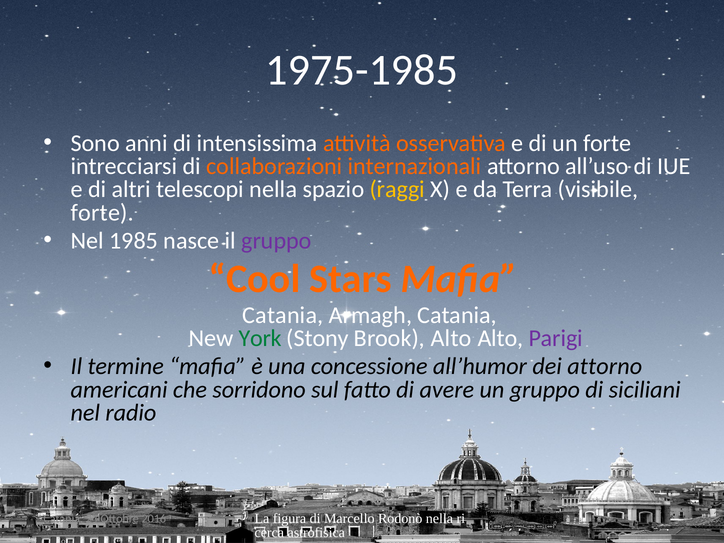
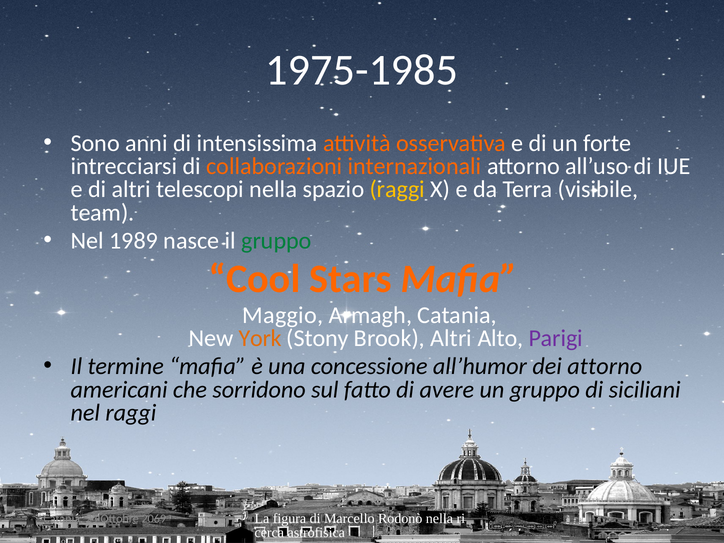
forte: forte -> team (103, 213)
1985: 1985 -> 1989 (134, 241)
gruppo colour: purple -> green (276, 241)
Catania: Catania -> Maggio (283, 315)
York colour: green -> orange (260, 338)
Brook Alto: Alto -> Altri (451, 338)
nel radio: radio -> raggi (131, 413)
2016: 2016 -> 2069 (154, 519)
